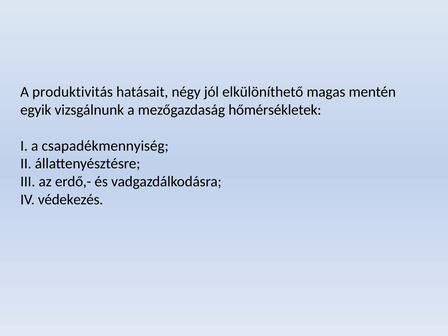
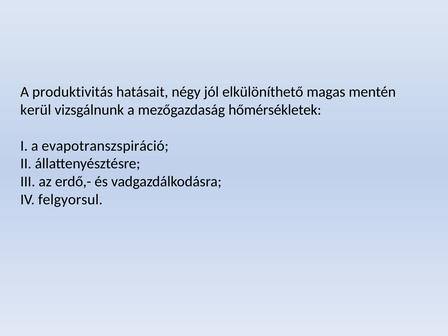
egyik: egyik -> kerül (36, 110)
csapadékmennyiség: csapadékmennyiség -> evapotranszspiráció (105, 146)
védekezés: védekezés -> felgyorsul (70, 200)
